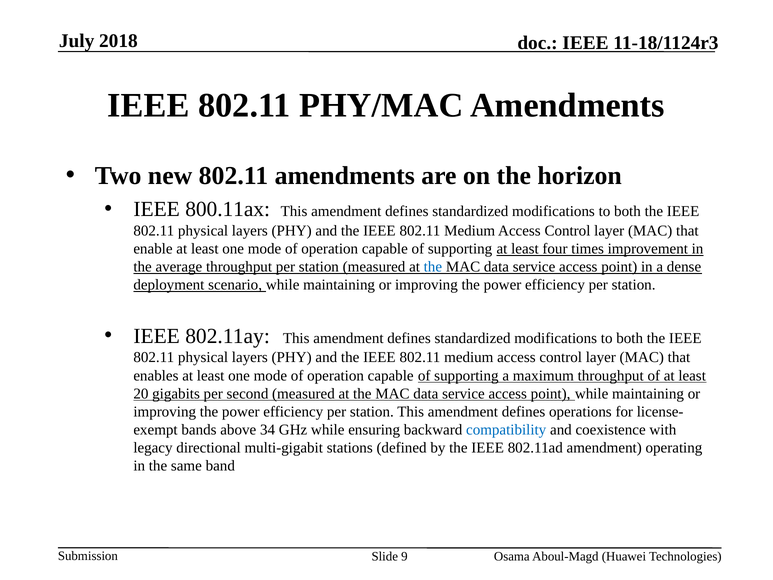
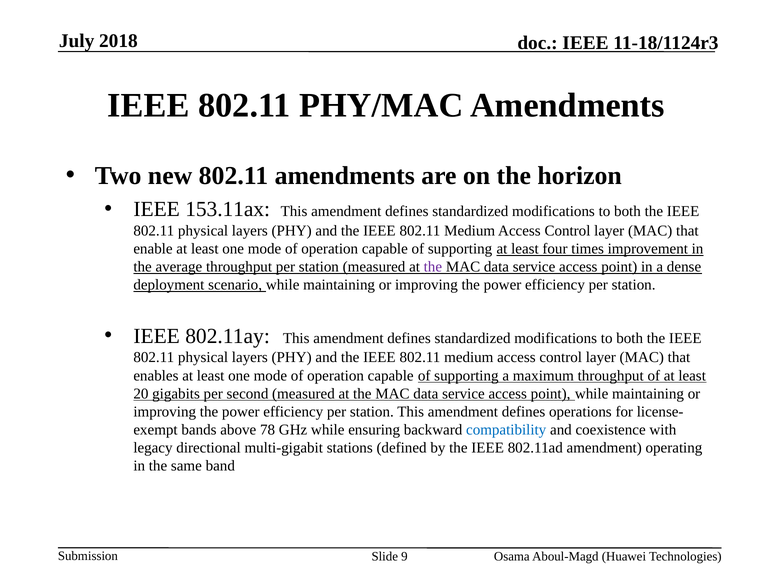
800.11ax: 800.11ax -> 153.11ax (228, 209)
the colour: blue -> purple (433, 267)
34: 34 -> 78 (268, 430)
